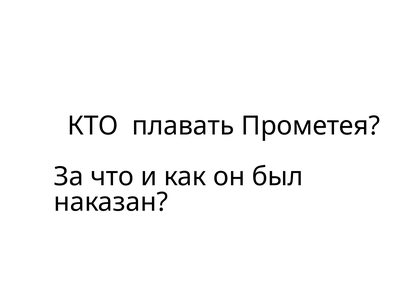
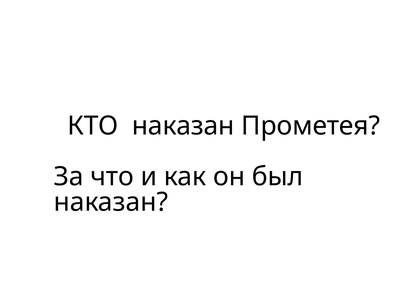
КТО плавать: плавать -> наказан (183, 126)
